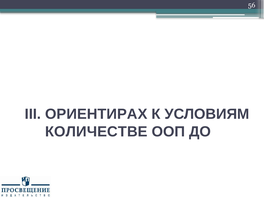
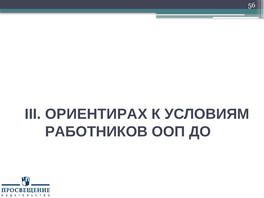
КОЛИЧЕСТВЕ: КОЛИЧЕСТВЕ -> РАБОТНИКОВ (96, 132)
